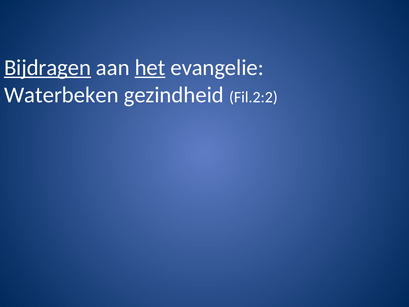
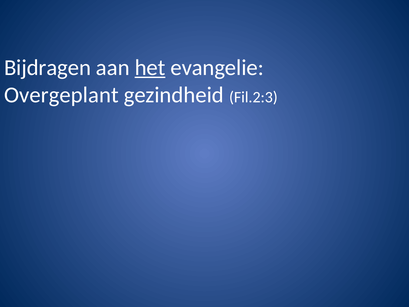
Bijdragen underline: present -> none (47, 68)
Waterbeken: Waterbeken -> Overgeplant (61, 95)
Fil.2:2: Fil.2:2 -> Fil.2:3 (253, 97)
